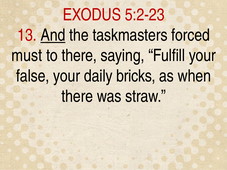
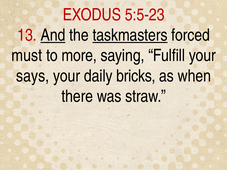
5:2-23: 5:2-23 -> 5:5-23 (145, 15)
taskmasters underline: none -> present (130, 35)
to there: there -> more (79, 56)
false: false -> says (33, 76)
